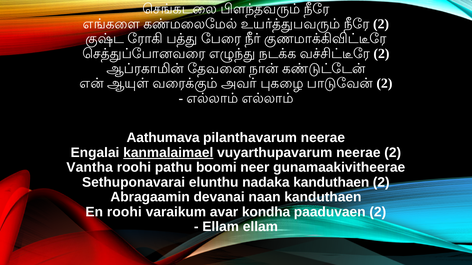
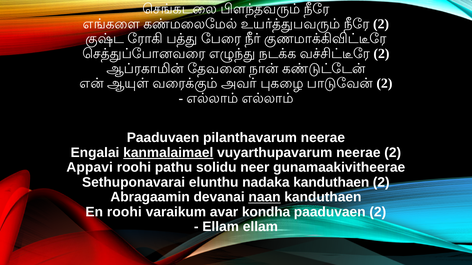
Aathumava: Aathumava -> Paaduvaen (163, 138)
Vantha: Vantha -> Appavi (90, 168)
boomi: boomi -> solidu (216, 168)
naan underline: none -> present (265, 197)
